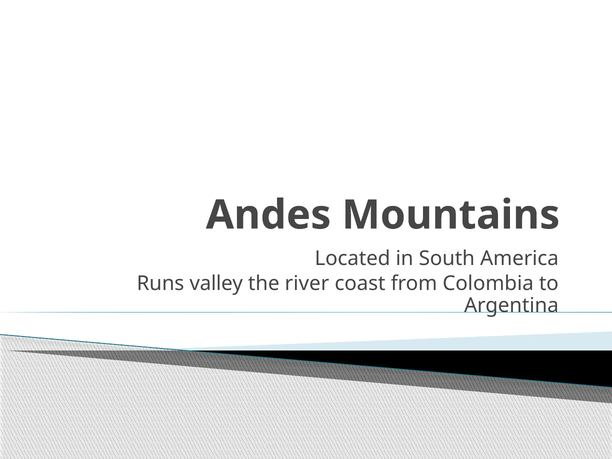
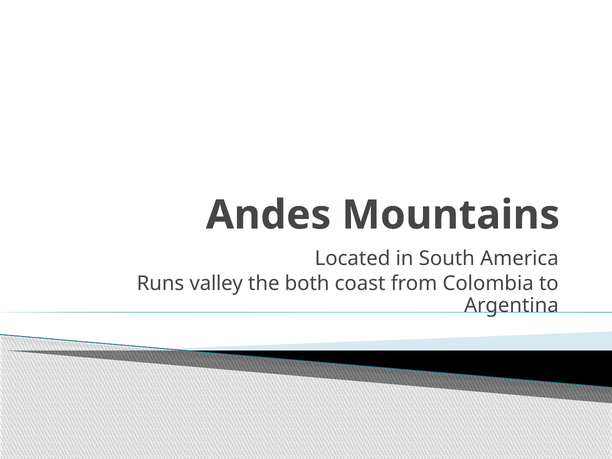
river: river -> both (307, 283)
